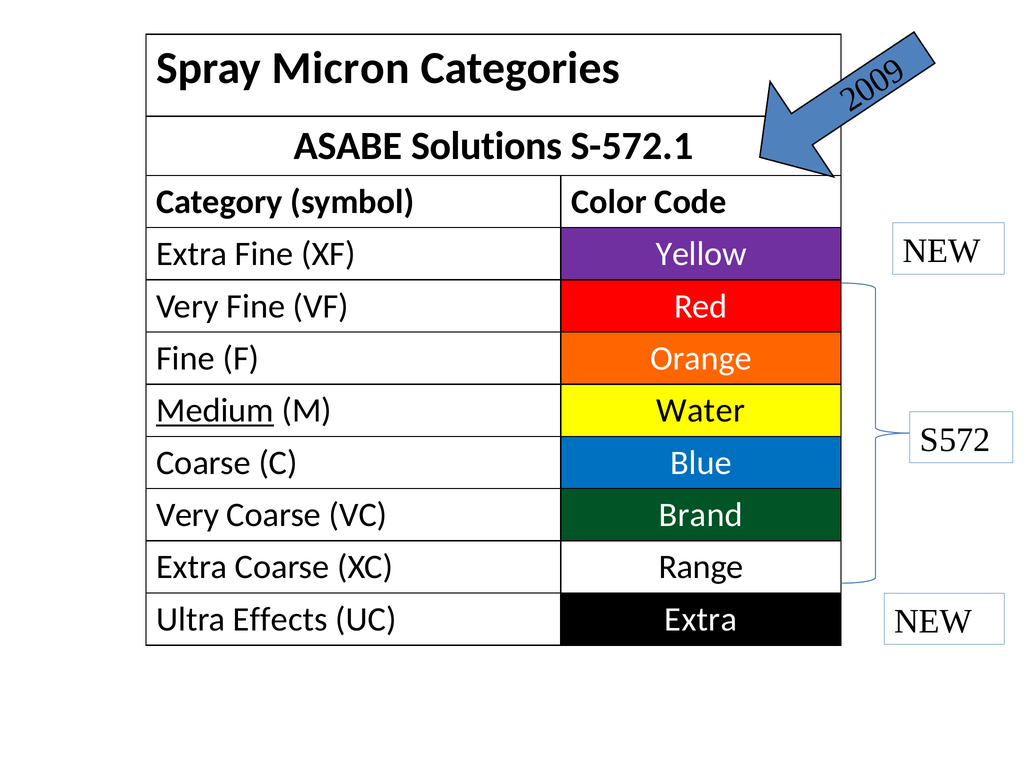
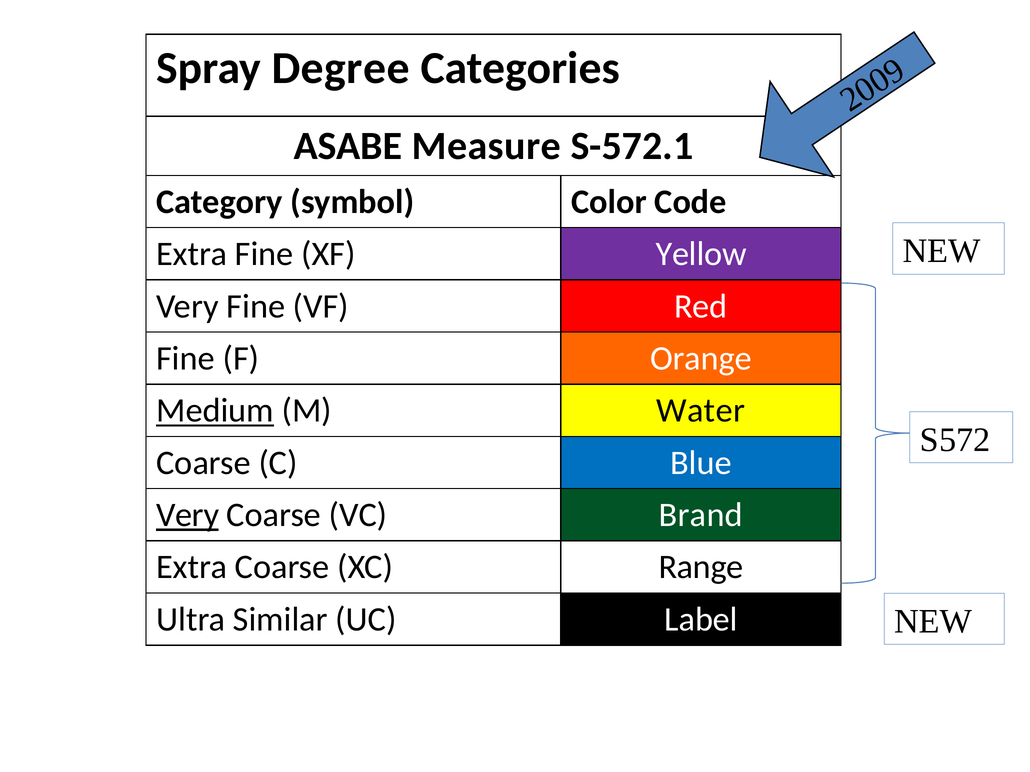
Micron: Micron -> Degree (341, 68)
Solutions: Solutions -> Measure (486, 146)
Very underline: none -> present (188, 515)
Effects: Effects -> Similar (280, 620)
UC Extra: Extra -> Label (701, 620)
